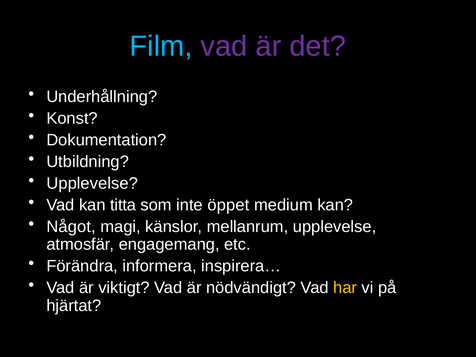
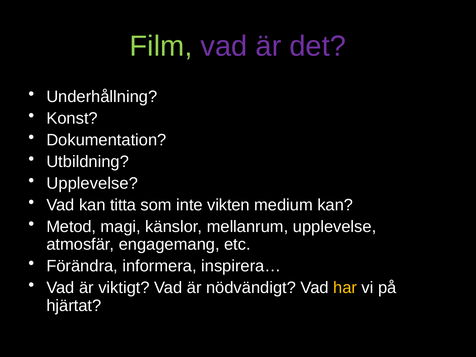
Film colour: light blue -> light green (161, 46)
öppet: öppet -> vikten (229, 205)
Något: Något -> Metod (71, 227)
